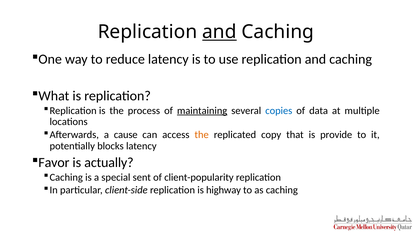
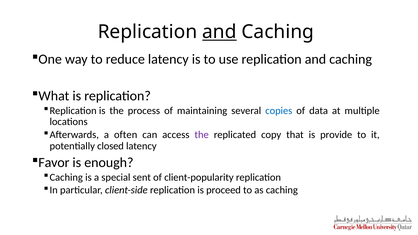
maintaining underline: present -> none (202, 111)
cause: cause -> often (126, 135)
the colour: orange -> purple (202, 135)
blocks: blocks -> closed (111, 146)
actually: actually -> enough (109, 163)
highway: highway -> proceed (224, 190)
